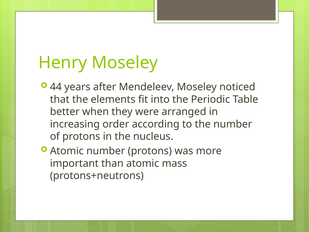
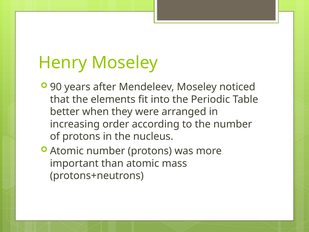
44: 44 -> 90 (56, 87)
